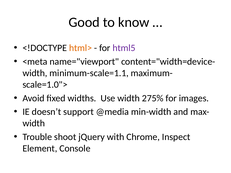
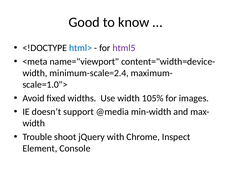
html> colour: orange -> blue (81, 48)
minimum-scale=1.1: minimum-scale=1.1 -> minimum-scale=2.4 (89, 73)
275%: 275% -> 105% (153, 98)
